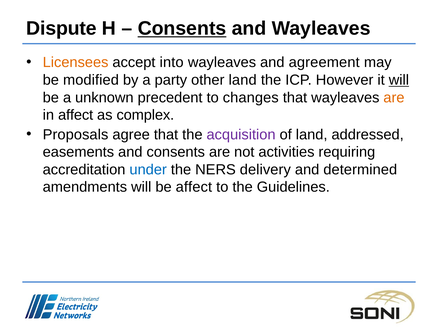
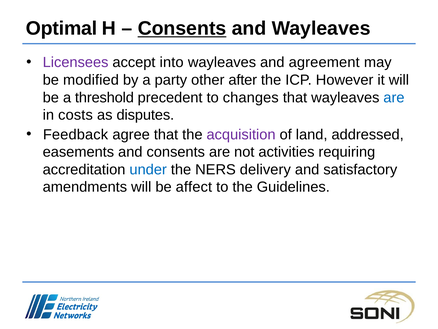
Dispute: Dispute -> Optimal (62, 28)
Licensees colour: orange -> purple (76, 62)
other land: land -> after (243, 80)
will underline: present -> none (399, 80)
unknown: unknown -> threshold (104, 97)
are colour: orange -> blue (394, 97)
in affect: affect -> costs (75, 115)
complex: complex -> disputes (145, 115)
Proposals: Proposals -> Feedback (75, 134)
determined: determined -> satisfactory (360, 169)
